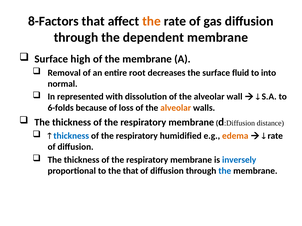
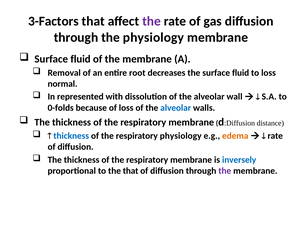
8-Factors: 8-Factors -> 3-Factors (53, 21)
the colour: orange -> purple (152, 21)
the dependent: dependent -> physiology (153, 37)
high: high -> fluid (81, 59)
to into: into -> loss (269, 73)
6-folds: 6-folds -> 0-folds (61, 108)
alveolar colour: orange -> blue (176, 108)
respiratory humidified: humidified -> physiology (181, 136)
the colour: blue -> purple (225, 171)
